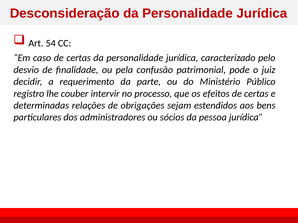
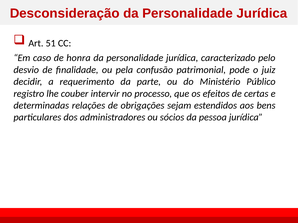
54: 54 -> 51 (51, 43)
caso de certas: certas -> honra (79, 58)
